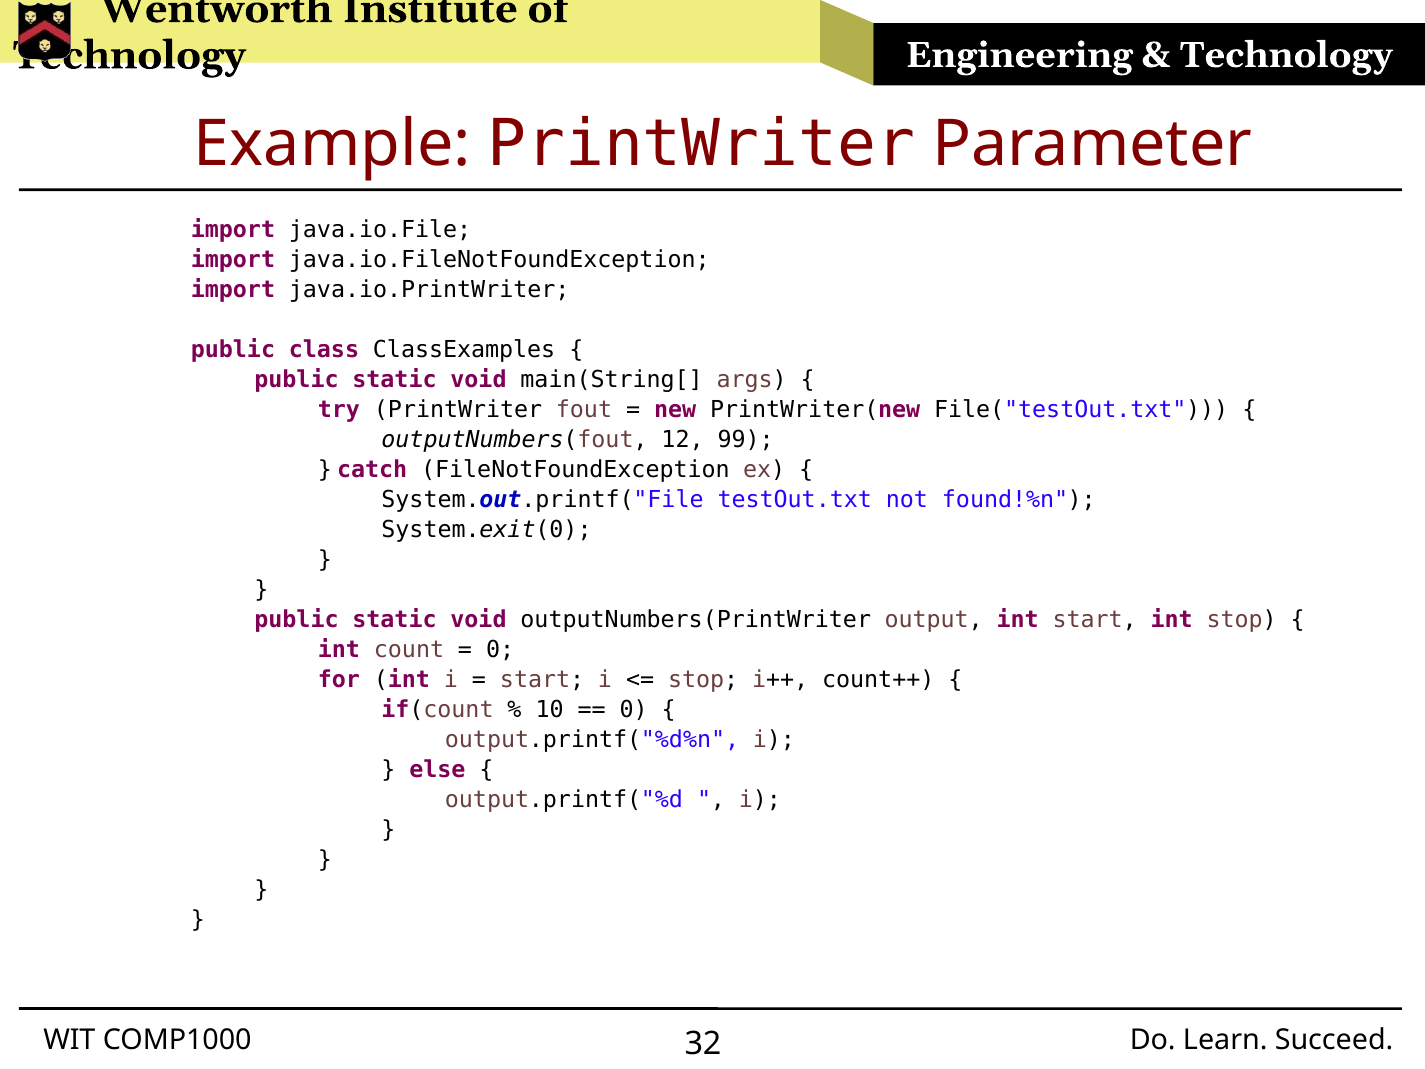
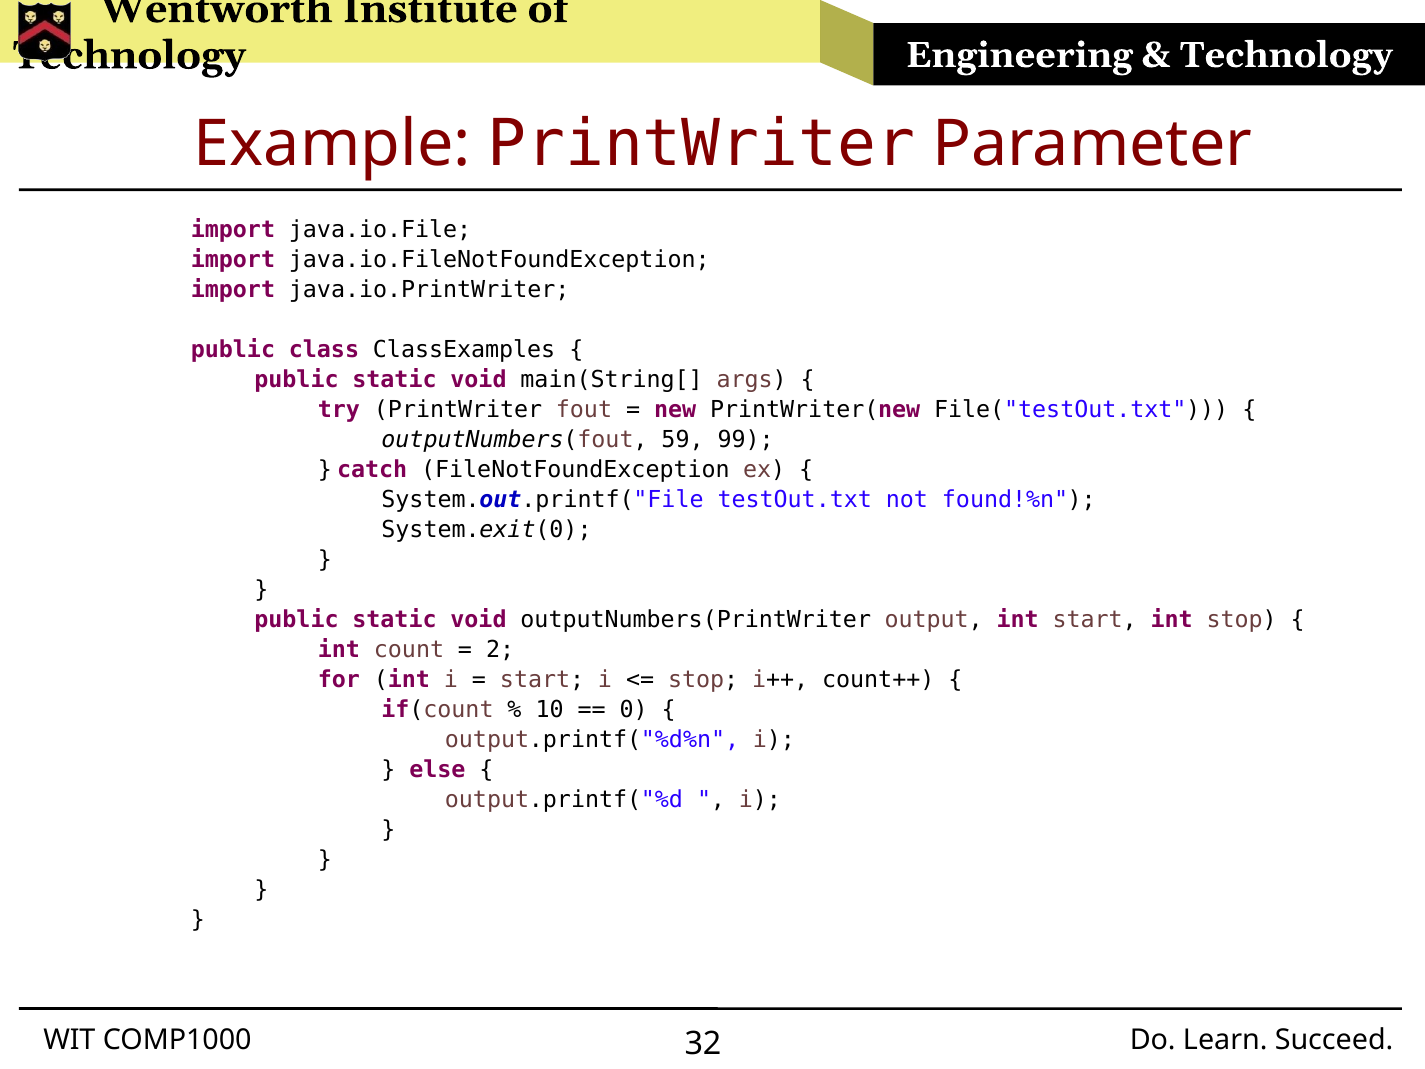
12: 12 -> 59 (683, 439)
0: 0 -> 2 (500, 649)
